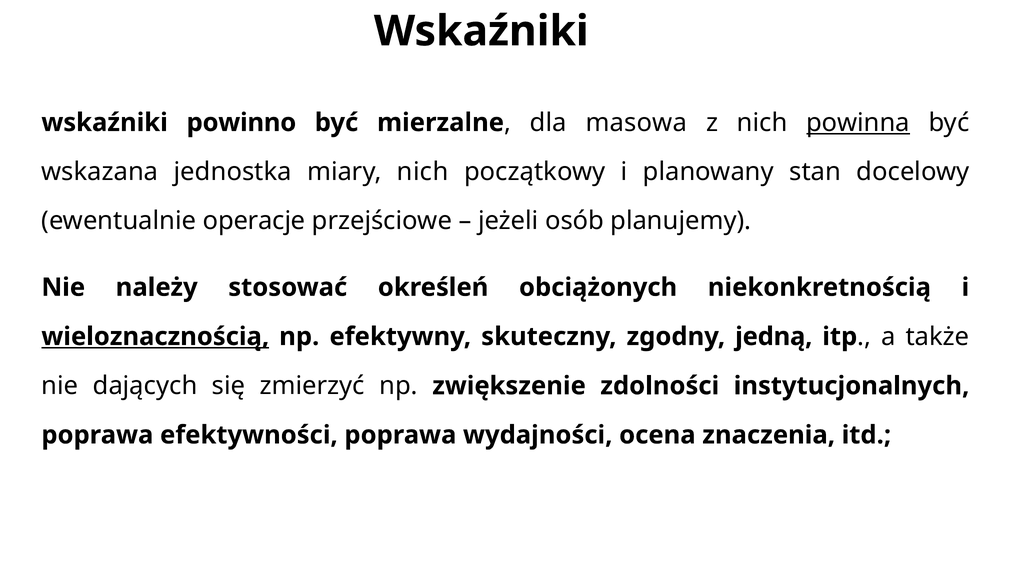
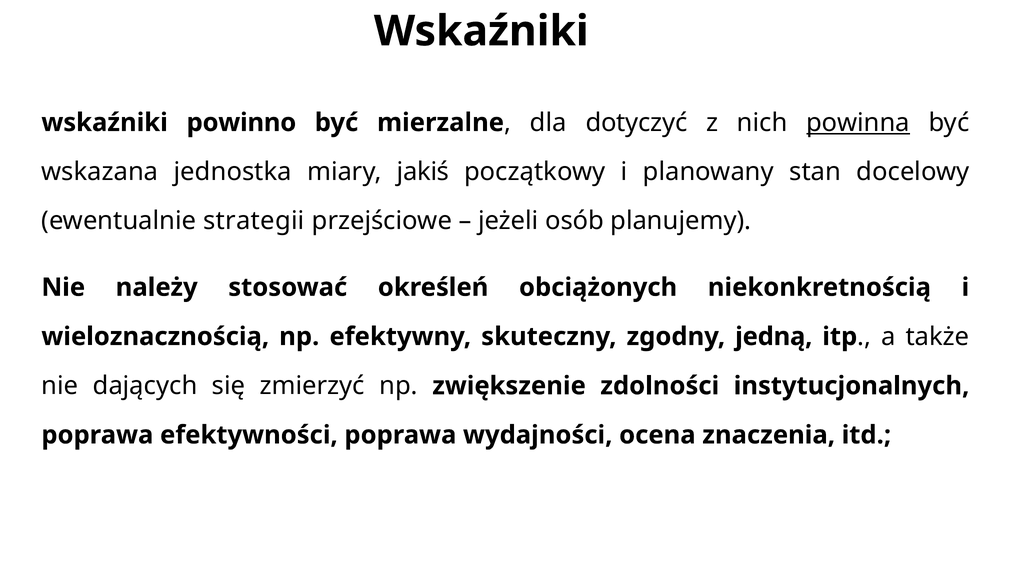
masowa: masowa -> dotyczyć (637, 122)
miary nich: nich -> jakiś (423, 172)
operacje: operacje -> strategii (254, 221)
wieloznacznością underline: present -> none (155, 336)
